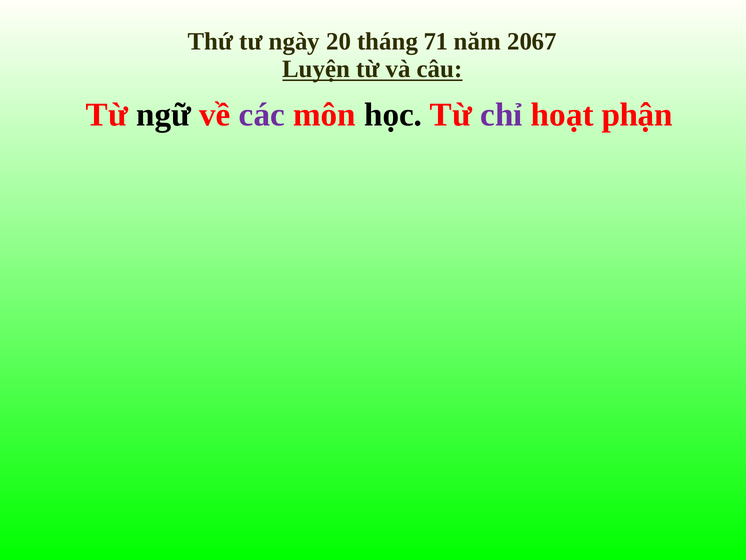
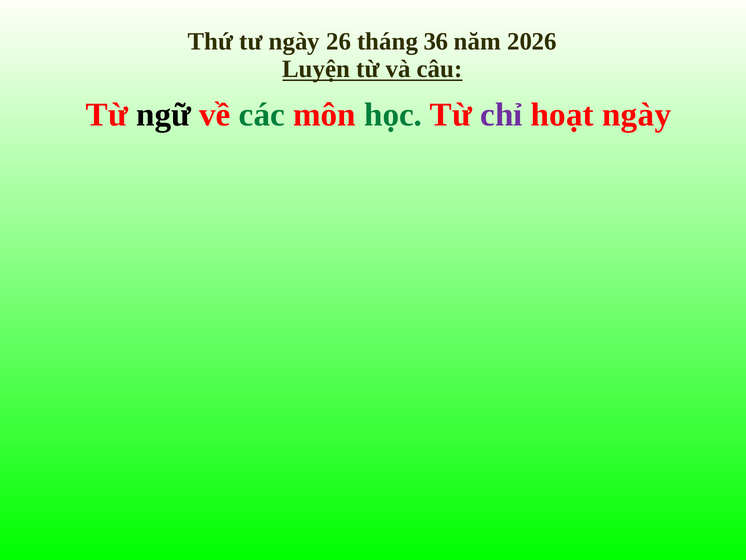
20: 20 -> 26 (339, 42)
71: 71 -> 36 (436, 42)
2067: 2067 -> 2026 (532, 42)
các colour: purple -> green (262, 115)
học colour: black -> green (393, 115)
hoạt phận: phận -> ngày (637, 115)
